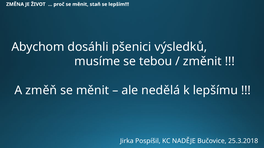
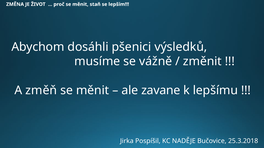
tebou: tebou -> vážně (156, 62)
nedělá: nedělá -> zavane (161, 91)
